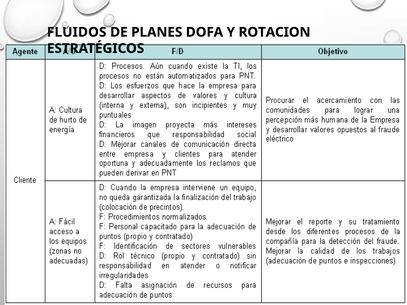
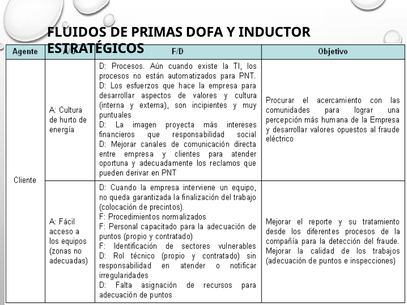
PLANES: PLANES -> PRIMAS (157, 32)
ROTACION: ROTACION -> INDUCTOR (275, 32)
